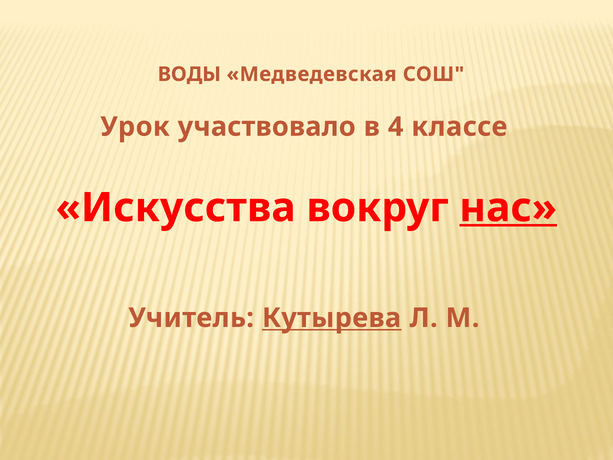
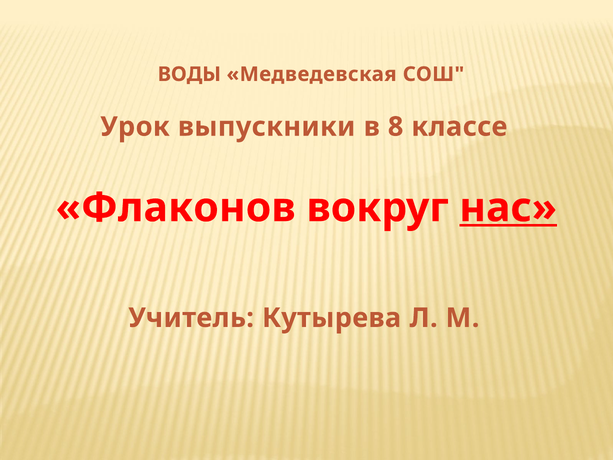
участвовало: участвовало -> выпускники (267, 127)
4: 4 -> 8 (396, 127)
Искусства: Искусства -> Флаконов (176, 208)
Кутырева underline: present -> none (332, 318)
